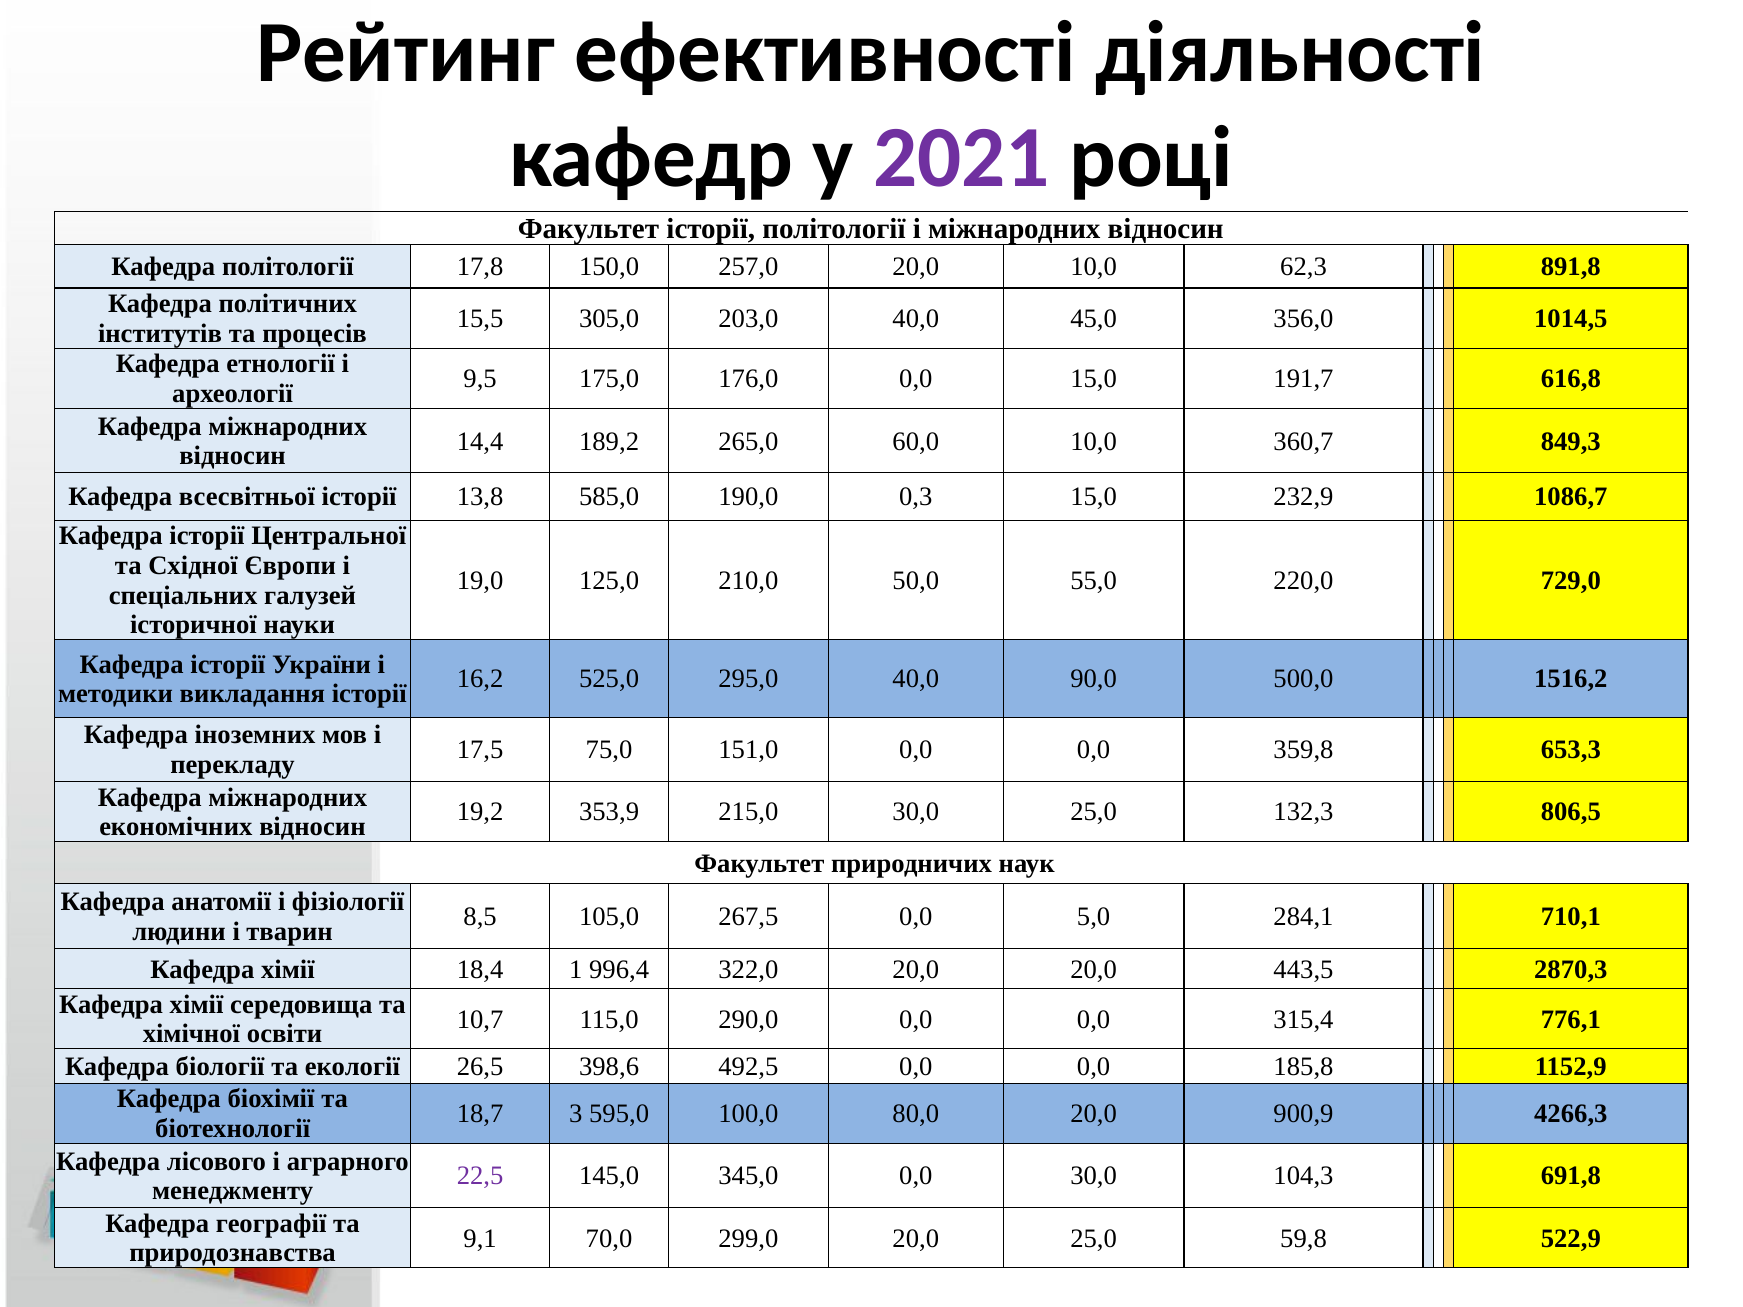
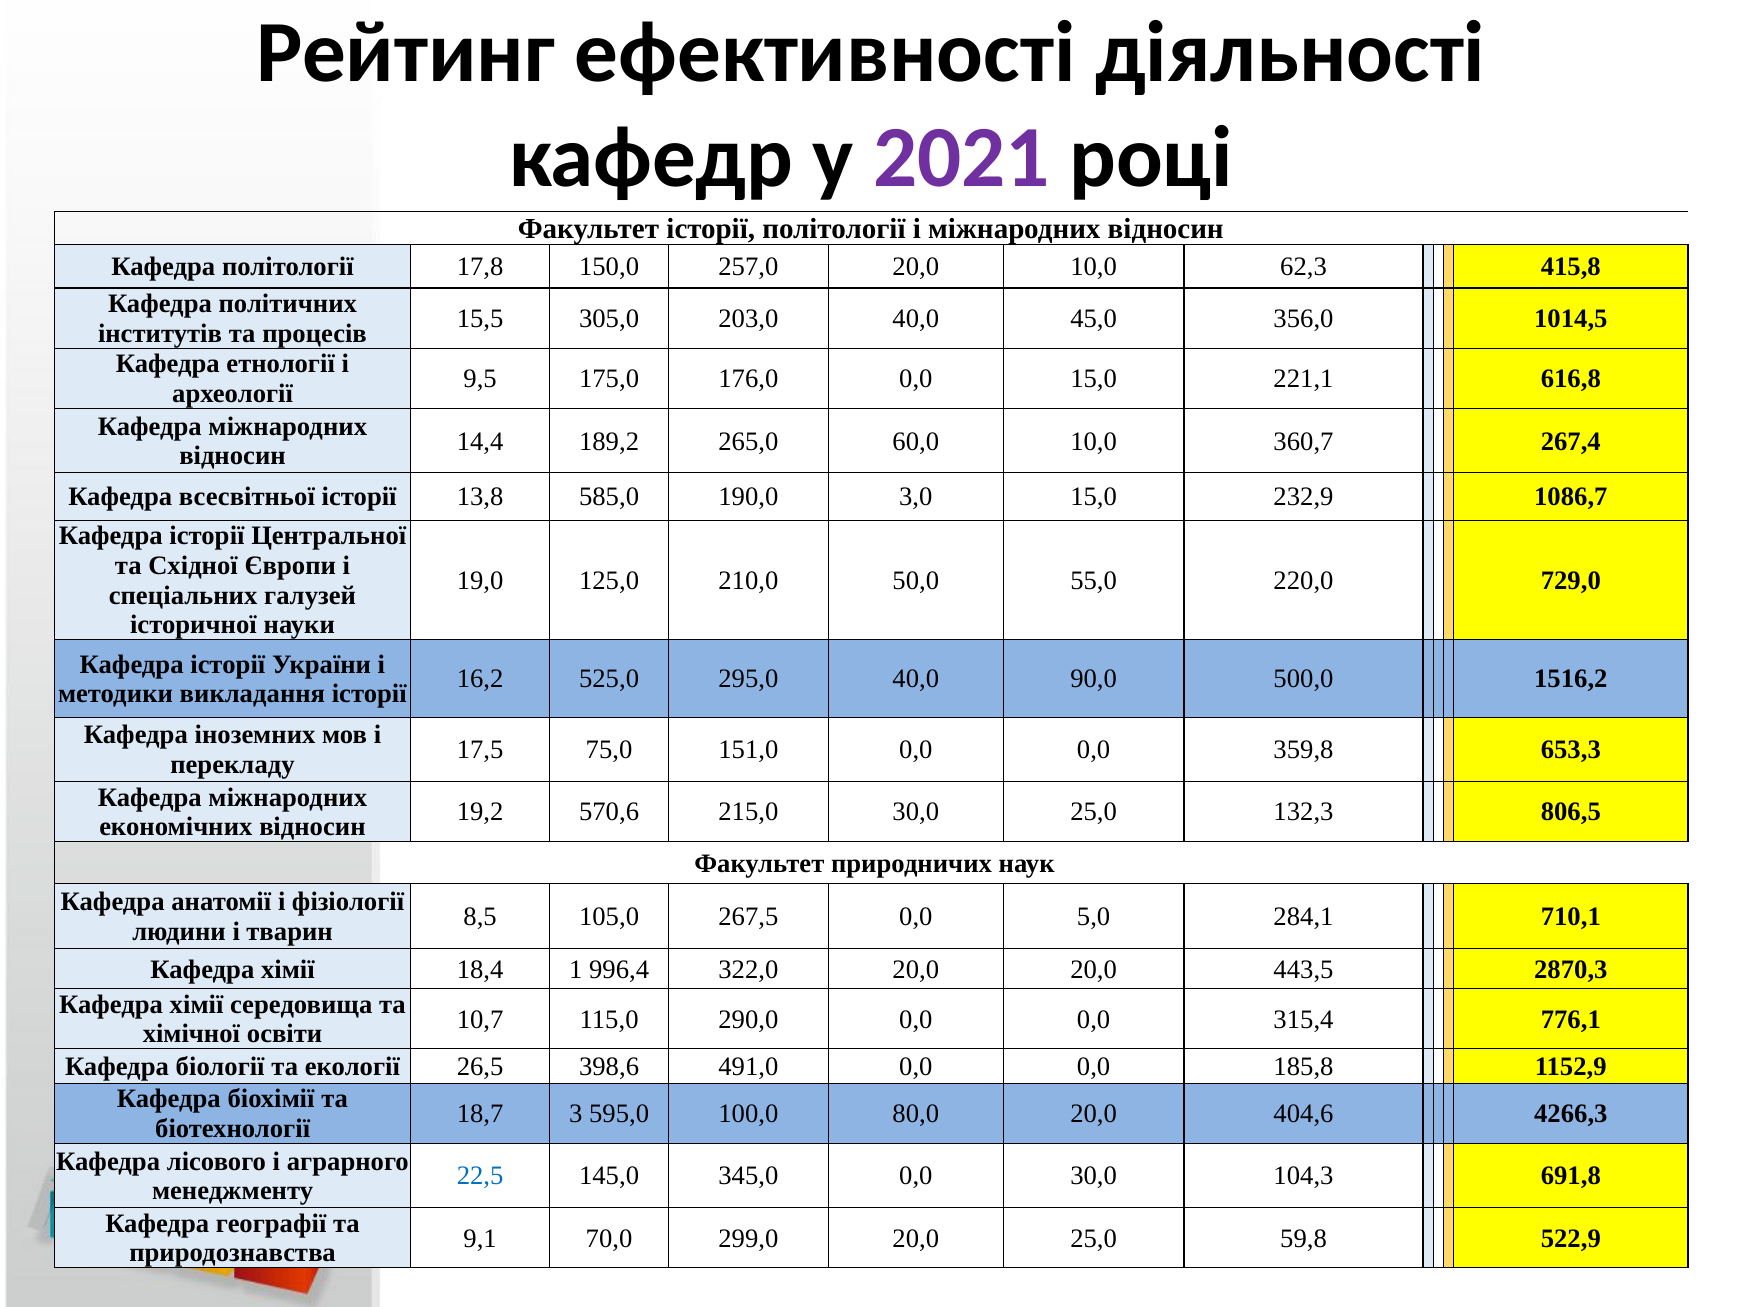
891,8: 891,8 -> 415,8 (1571, 267)
191,7: 191,7 -> 221,1 (1304, 379)
849,3: 849,3 -> 267,4 (1571, 441)
0,3: 0,3 -> 3,0 (916, 497)
353,9: 353,9 -> 570,6 (609, 812)
492,5: 492,5 -> 491,0 (748, 1067)
900,9: 900,9 -> 404,6 (1304, 1114)
22,5 colour: purple -> blue (480, 1176)
